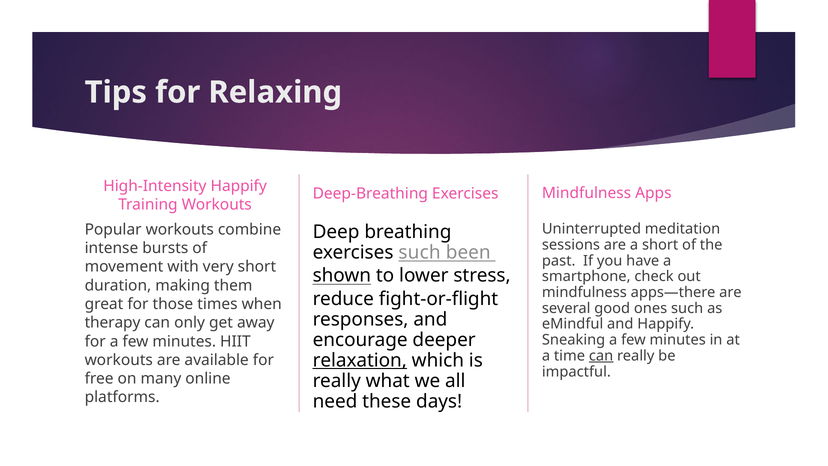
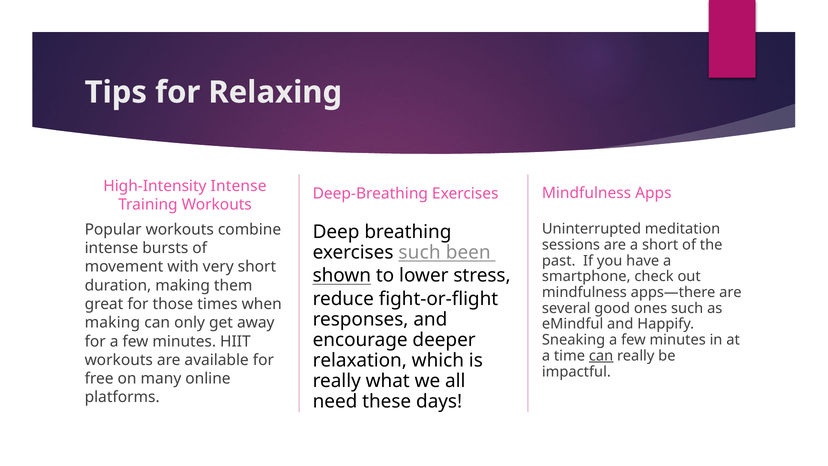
High-Intensity Happify: Happify -> Intense (239, 186)
therapy: therapy -> making (112, 323)
relaxation underline: present -> none (360, 360)
